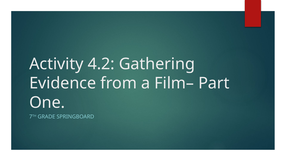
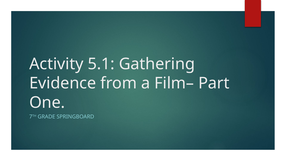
4.2: 4.2 -> 5.1 (101, 64)
